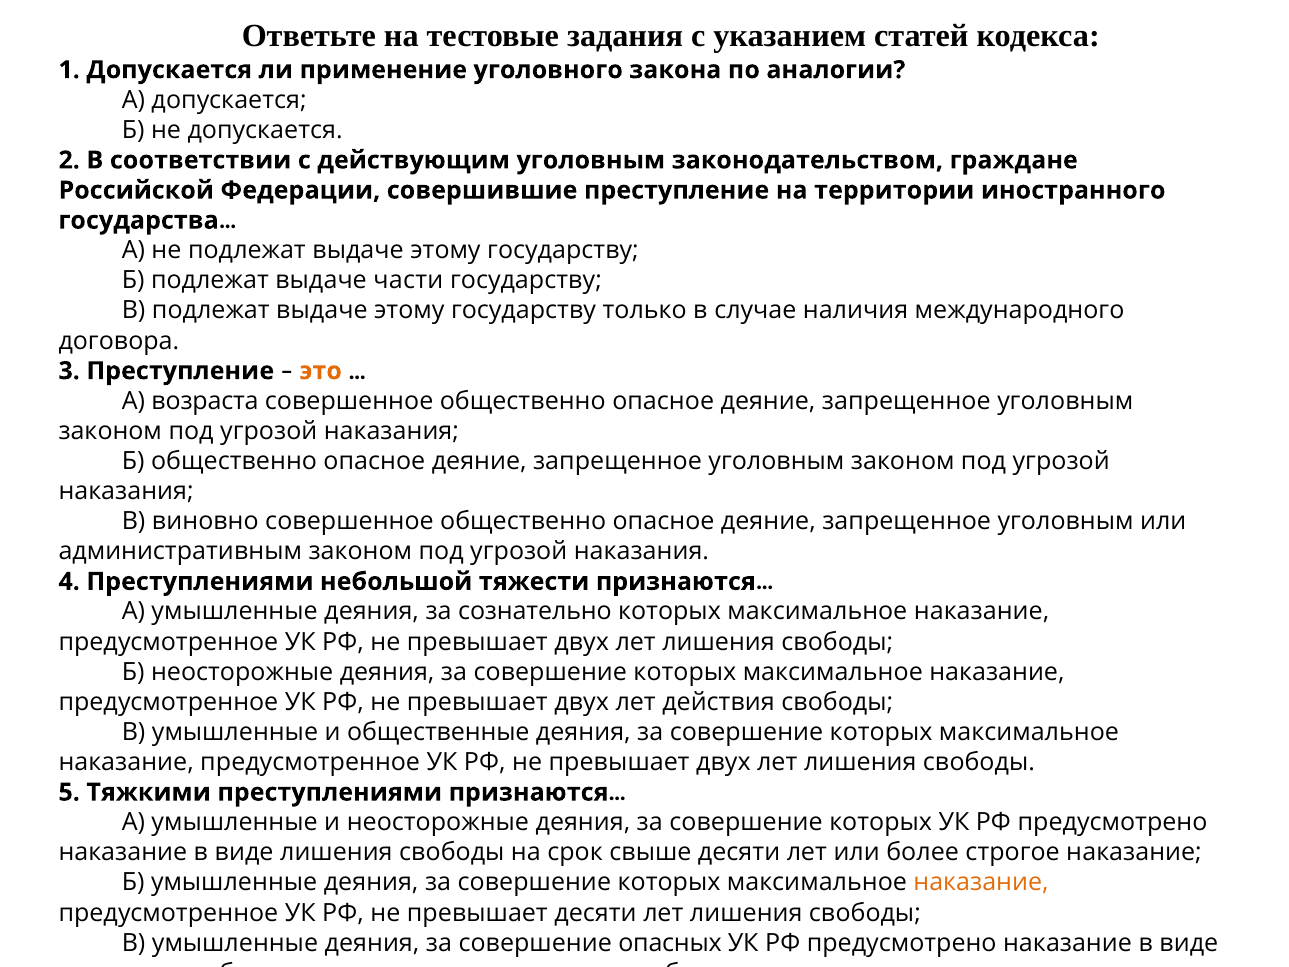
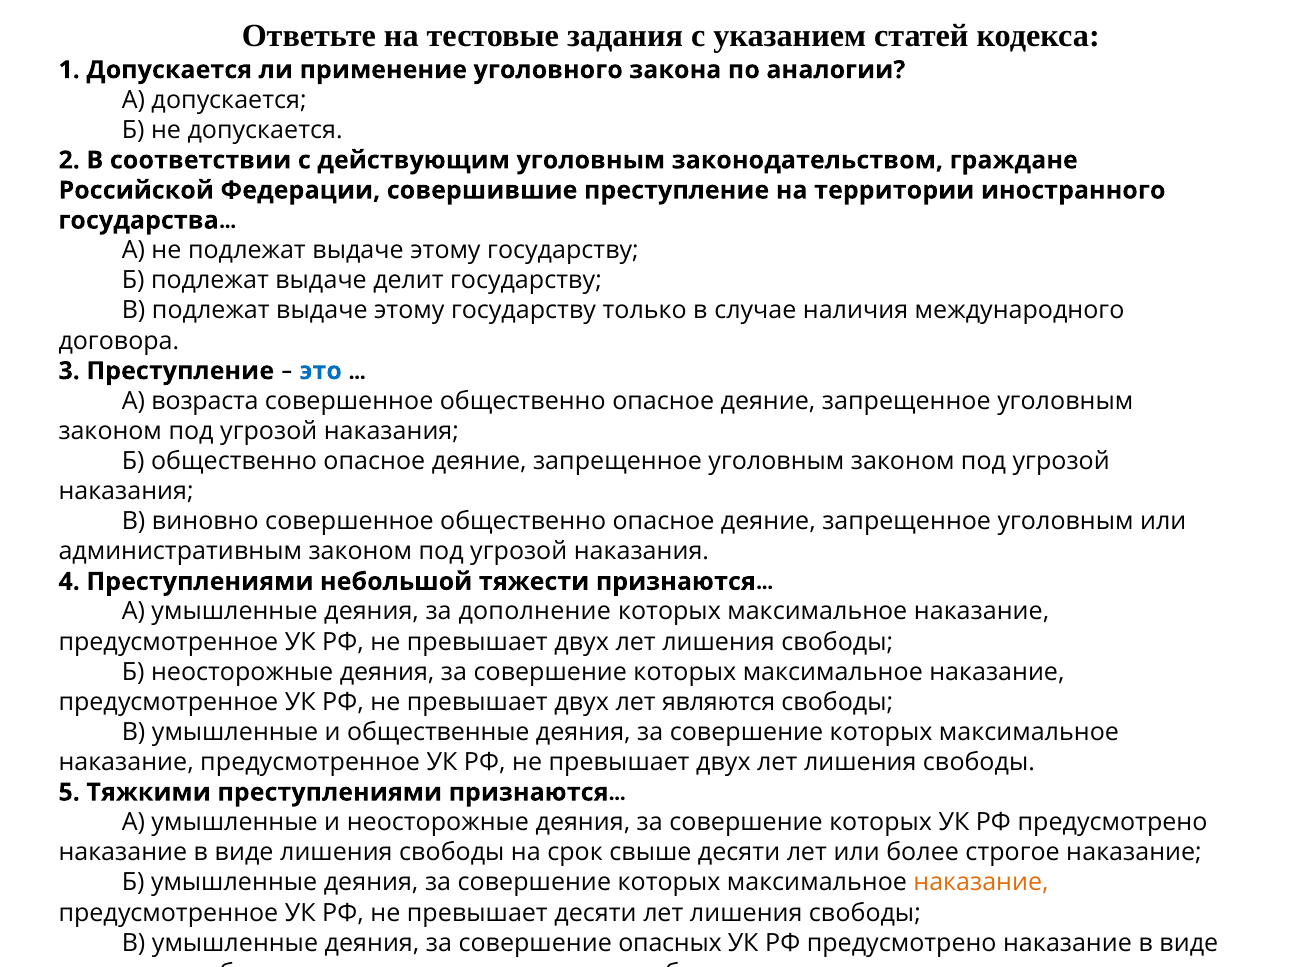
части: части -> делит (408, 281)
это colour: orange -> blue (321, 371)
сознательно: сознательно -> дополнение (535, 612)
действия: действия -> являются (719, 702)
